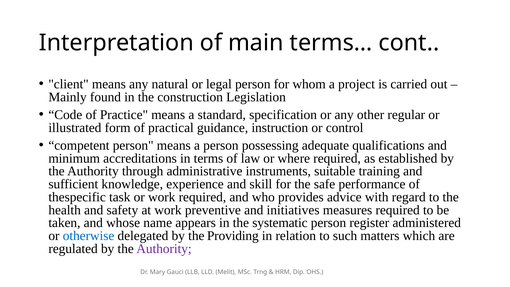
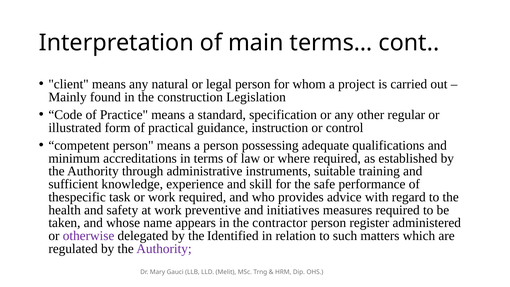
systematic: systematic -> contractor (280, 223)
otherwise colour: blue -> purple (89, 236)
Providing: Providing -> Identified (233, 236)
